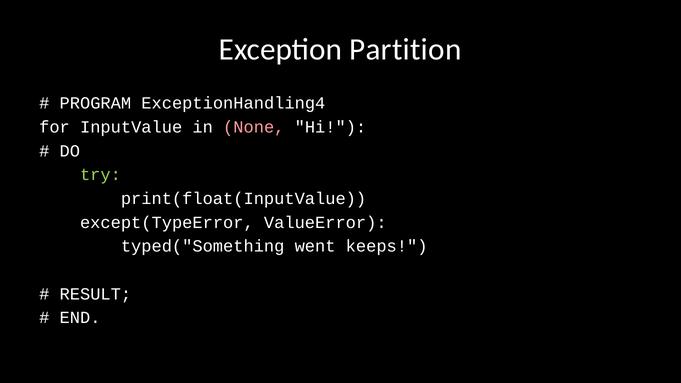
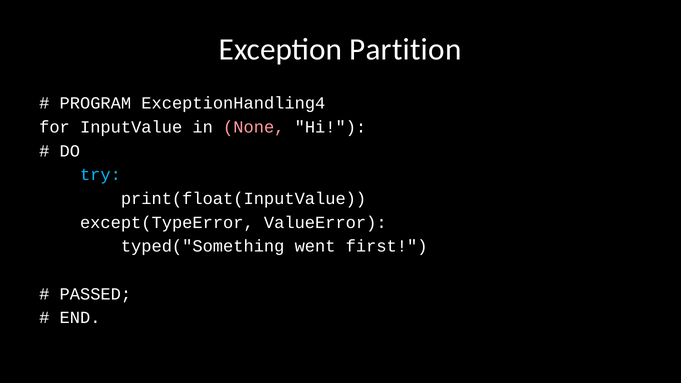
try colour: light green -> light blue (100, 175)
keeps: keeps -> first (387, 246)
RESULT: RESULT -> PASSED (95, 294)
